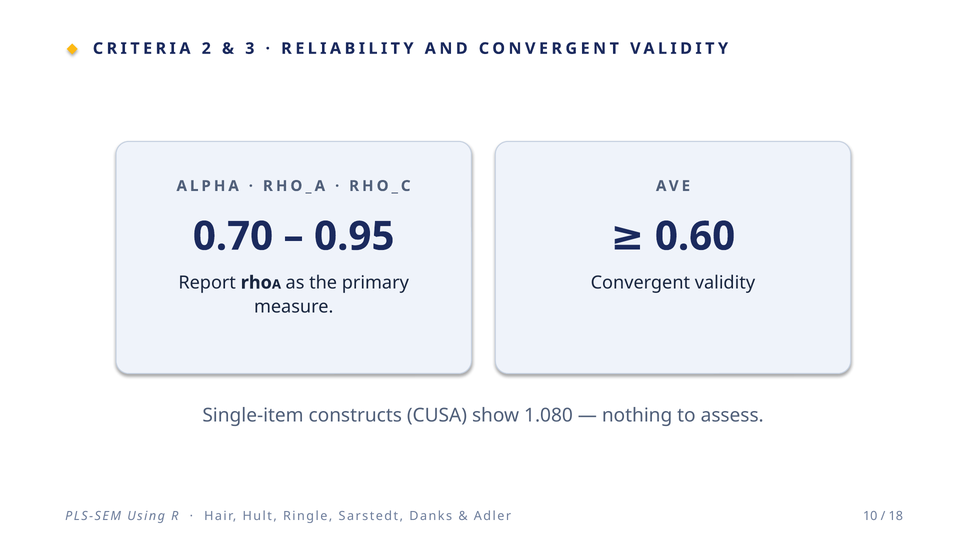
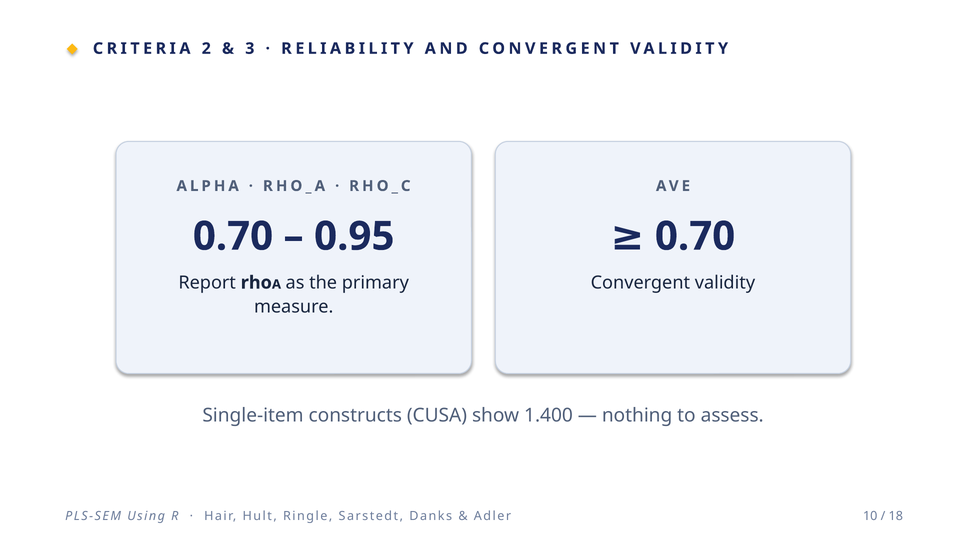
0.60: 0.60 -> 0.70 (695, 236)
1.080: 1.080 -> 1.400 (548, 415)
